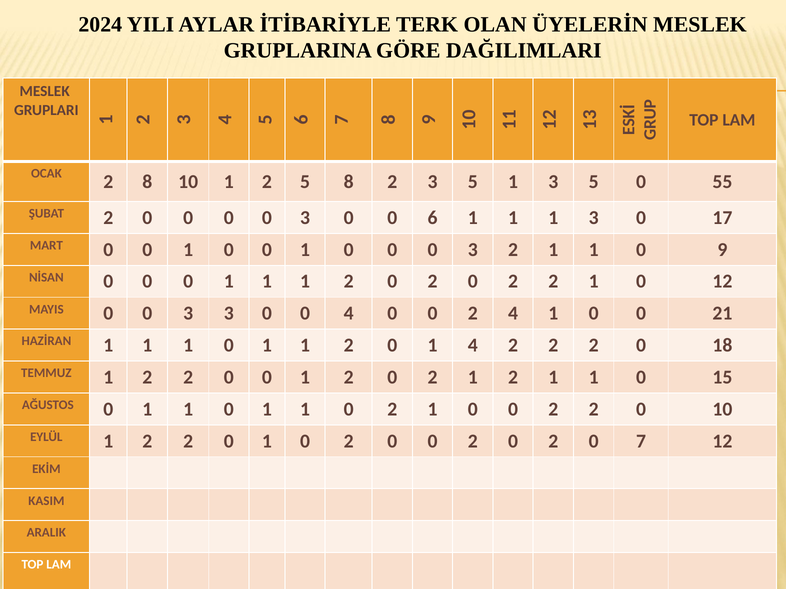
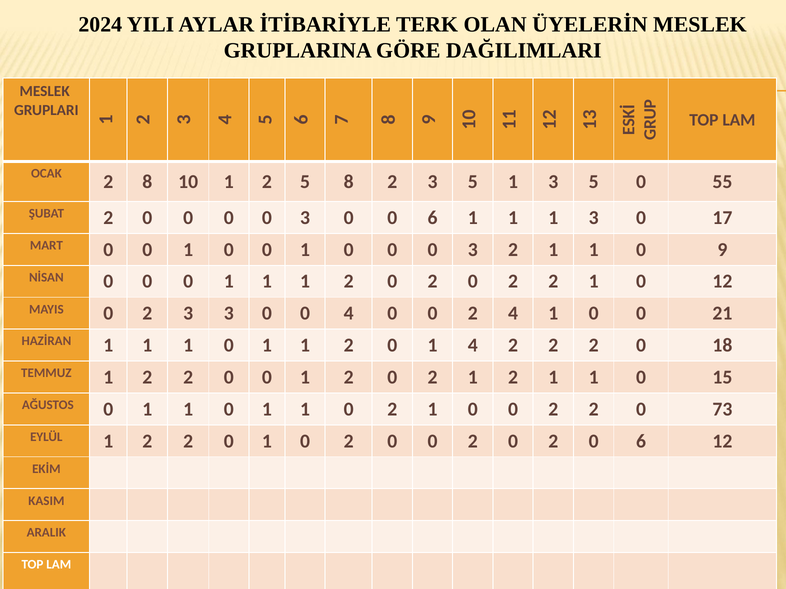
MAYIS 0 0: 0 -> 2 (147, 314)
0 10: 10 -> 73 (722, 409)
2 0 7: 7 -> 6 (641, 441)
